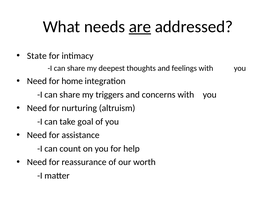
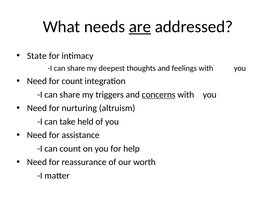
for home: home -> count (72, 81)
concerns underline: none -> present (159, 95)
goal: goal -> held (85, 122)
